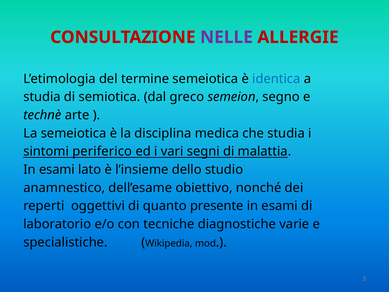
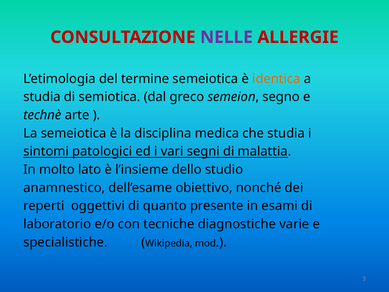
identica colour: blue -> orange (276, 79)
periferico: periferico -> patologici (102, 151)
esami: esami -> molto (57, 169)
